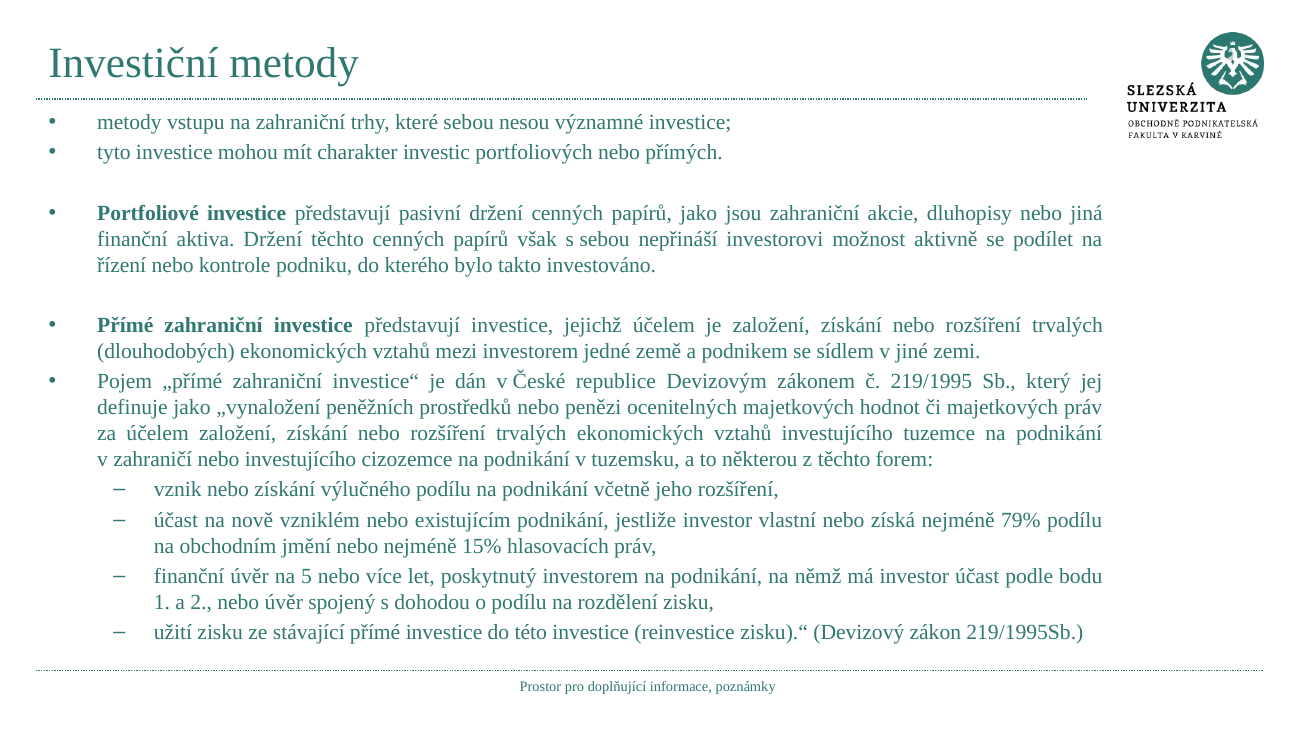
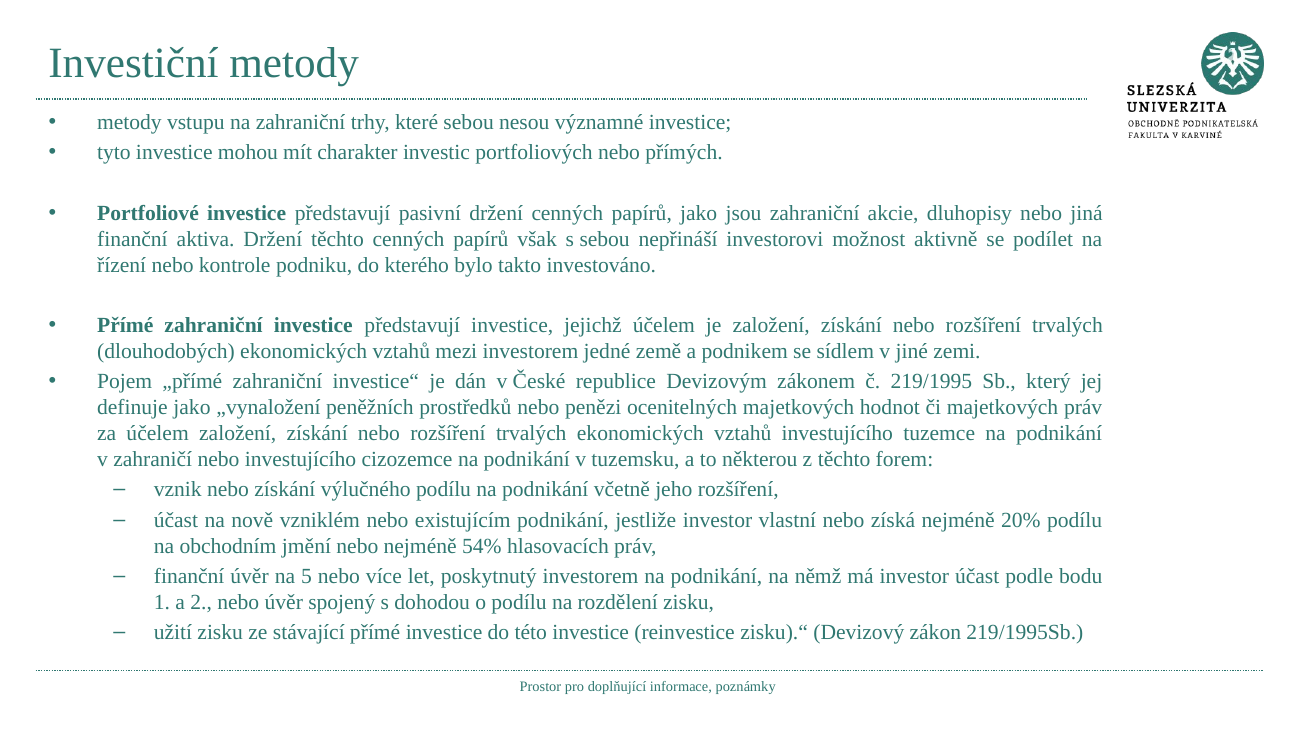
79%: 79% -> 20% (1021, 520)
15%: 15% -> 54% (482, 546)
